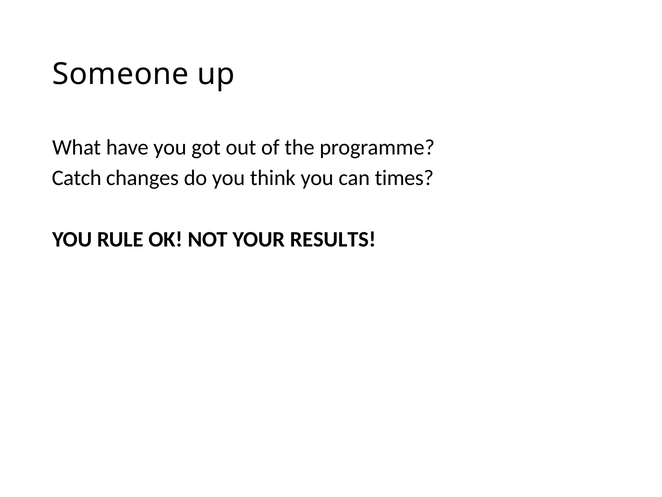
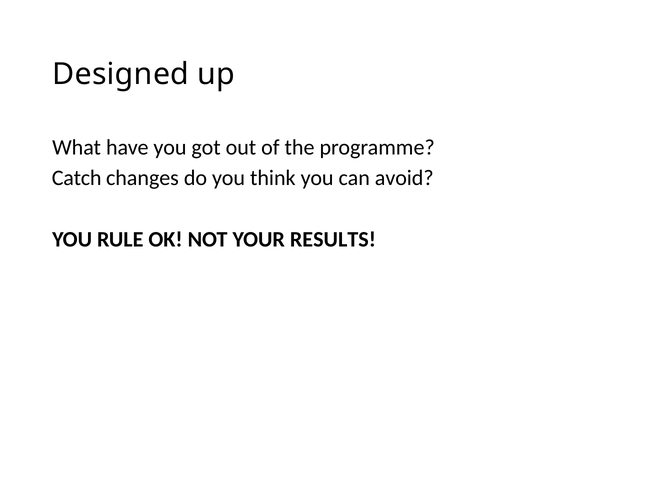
Someone: Someone -> Designed (121, 74)
times: times -> avoid (404, 178)
